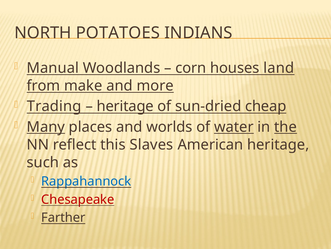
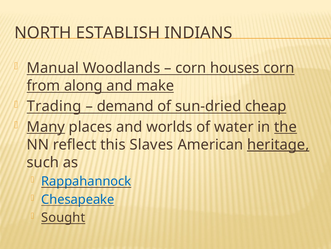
POTATOES: POTATOES -> ESTABLISH (118, 33)
houses land: land -> corn (279, 68)
make: make -> along (83, 85)
more: more -> make (155, 85)
heritage: heritage -> demand (125, 106)
water underline: present -> none (234, 127)
heritage underline: none -> present (278, 144)
Chesapeake colour: red -> blue (78, 199)
Farther: Farther -> Sought (63, 217)
